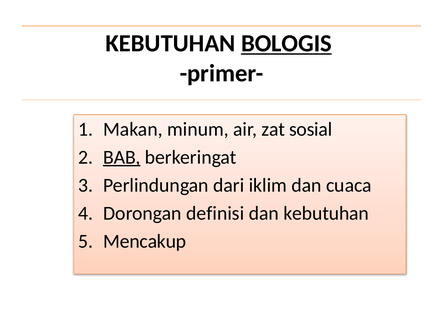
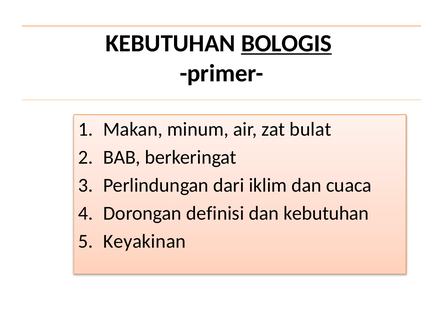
sosial: sosial -> bulat (311, 129)
BAB underline: present -> none (122, 157)
Mencakup: Mencakup -> Keyakinan (145, 241)
